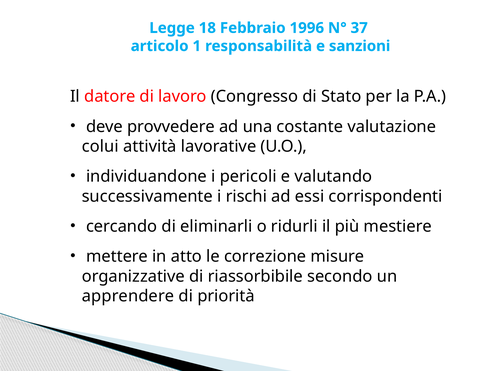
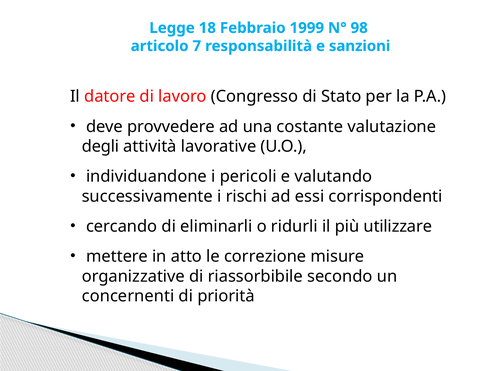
1996: 1996 -> 1999 (307, 28)
37: 37 -> 98 (359, 28)
1: 1 -> 7 (197, 46)
colui: colui -> degli (100, 146)
mestiere: mestiere -> utilizzare (398, 227)
apprendere: apprendere -> concernenti (128, 296)
